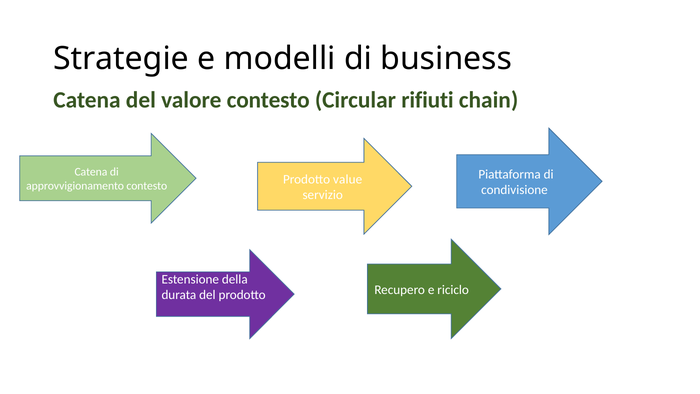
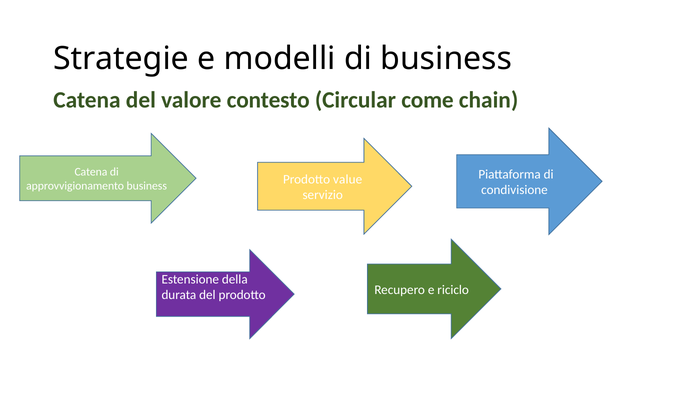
rifiuti: rifiuti -> come (427, 100)
approvvigionamento contesto: contesto -> business (147, 186)
